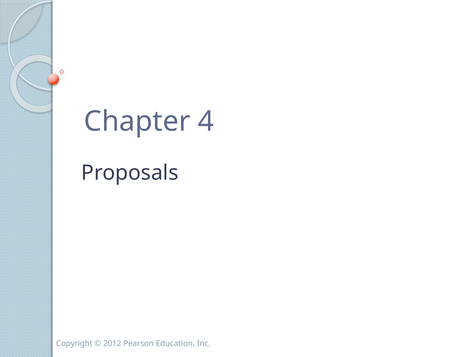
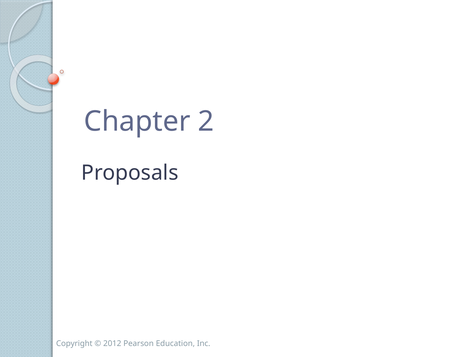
4: 4 -> 2 (206, 121)
